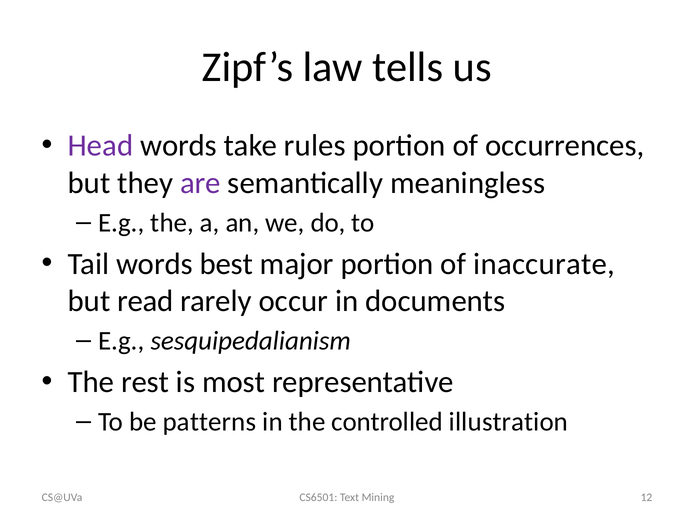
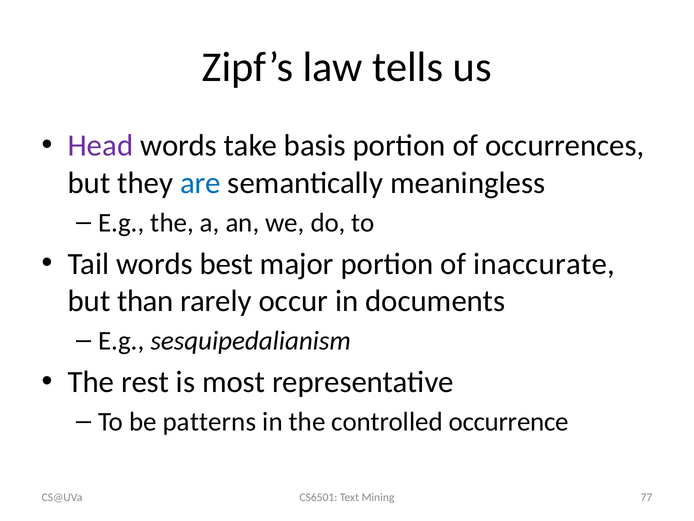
rules: rules -> basis (315, 146)
are colour: purple -> blue (200, 183)
read: read -> than (145, 301)
illustration: illustration -> occurrence (509, 421)
12: 12 -> 77 (646, 497)
